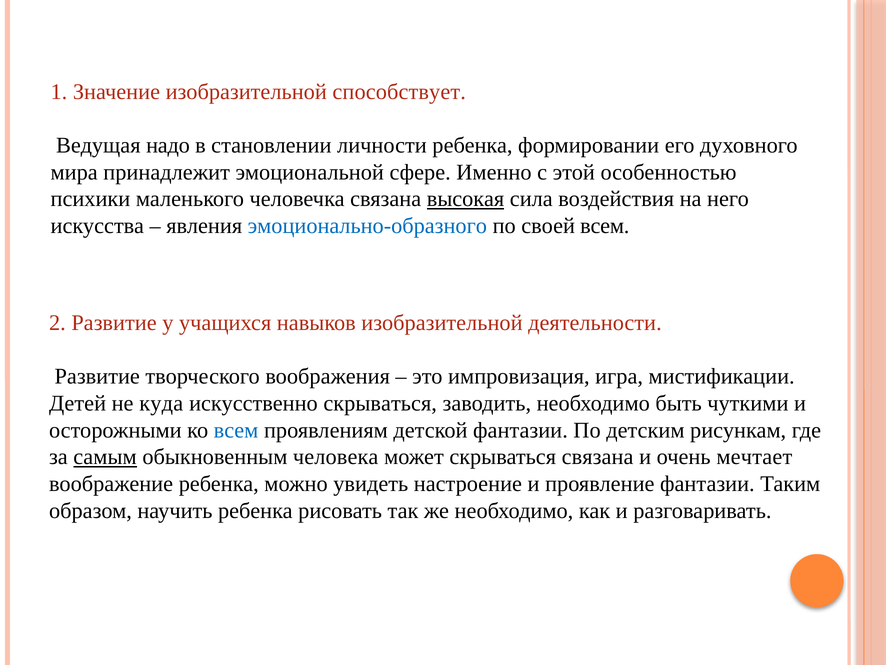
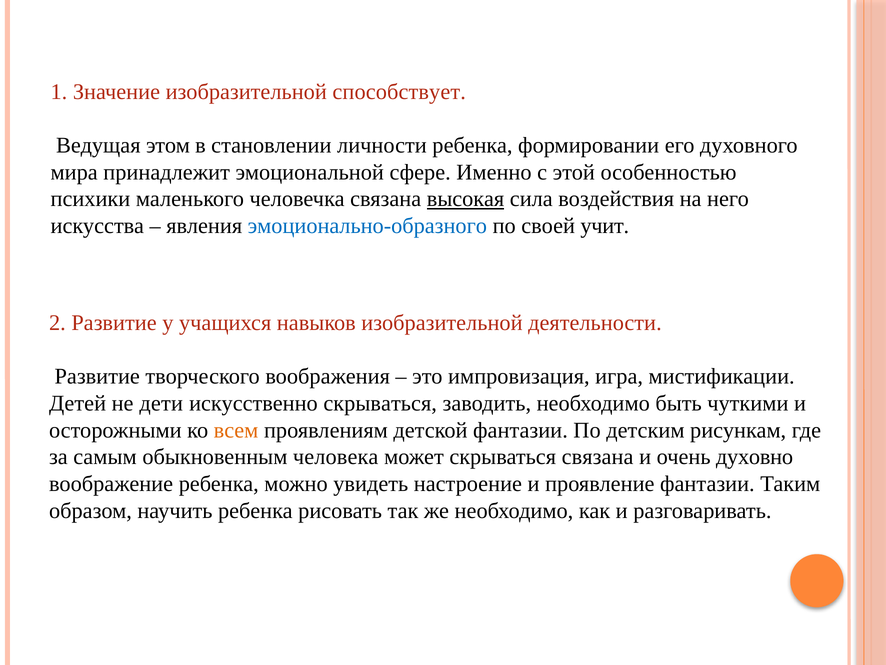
надо: надо -> этом (168, 145)
своей всем: всем -> учит (605, 226)
куда: куда -> дети (161, 403)
всем colour: blue -> orange (236, 430)
самым underline: present -> none (105, 457)
мечтает: мечтает -> духовно (755, 457)
